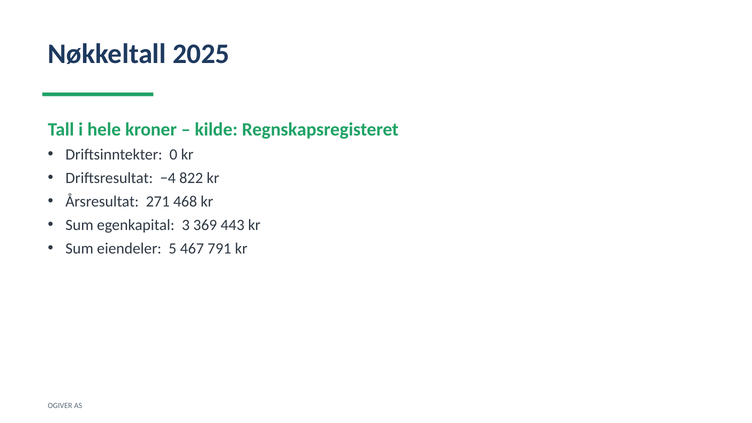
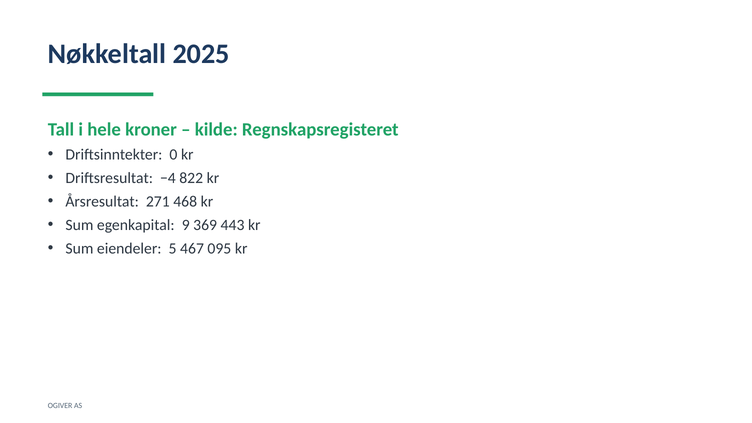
3: 3 -> 9 (186, 225)
791: 791 -> 095 (219, 249)
